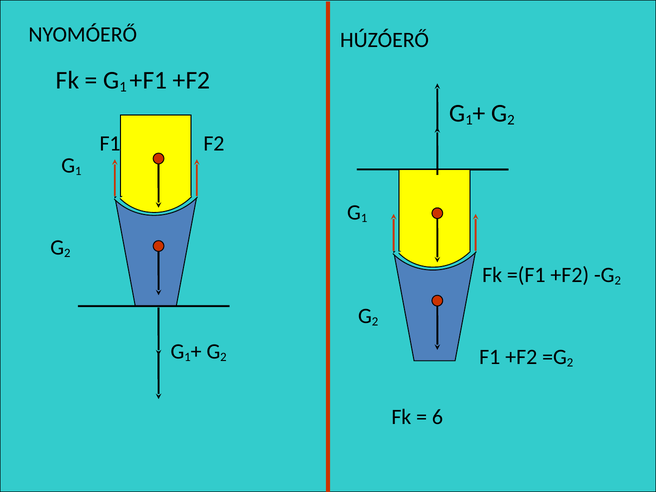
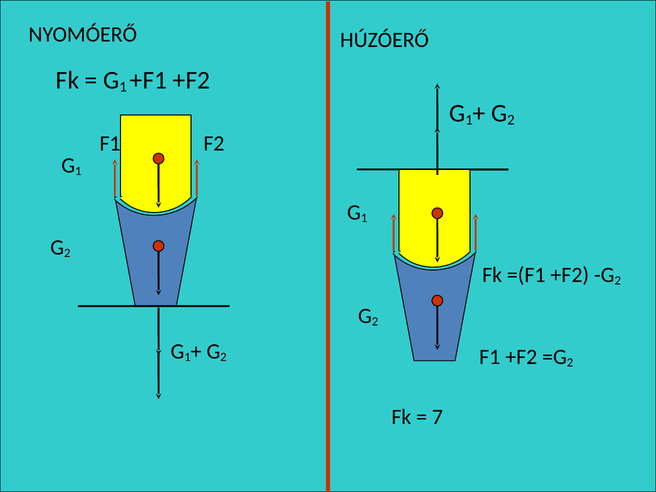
6: 6 -> 7 (437, 417)
